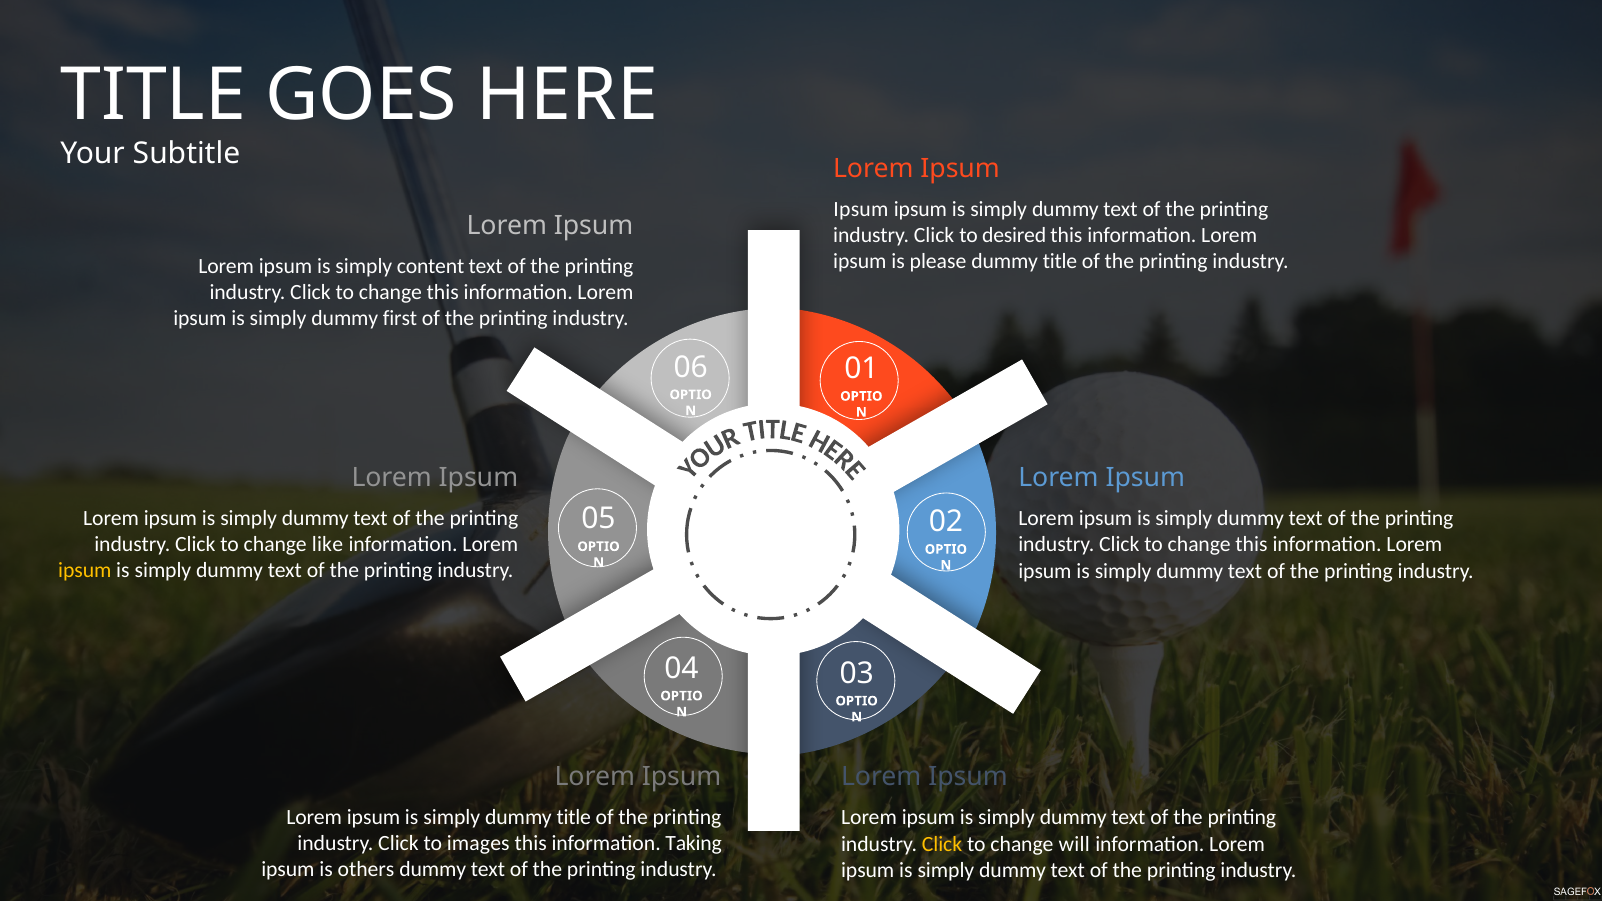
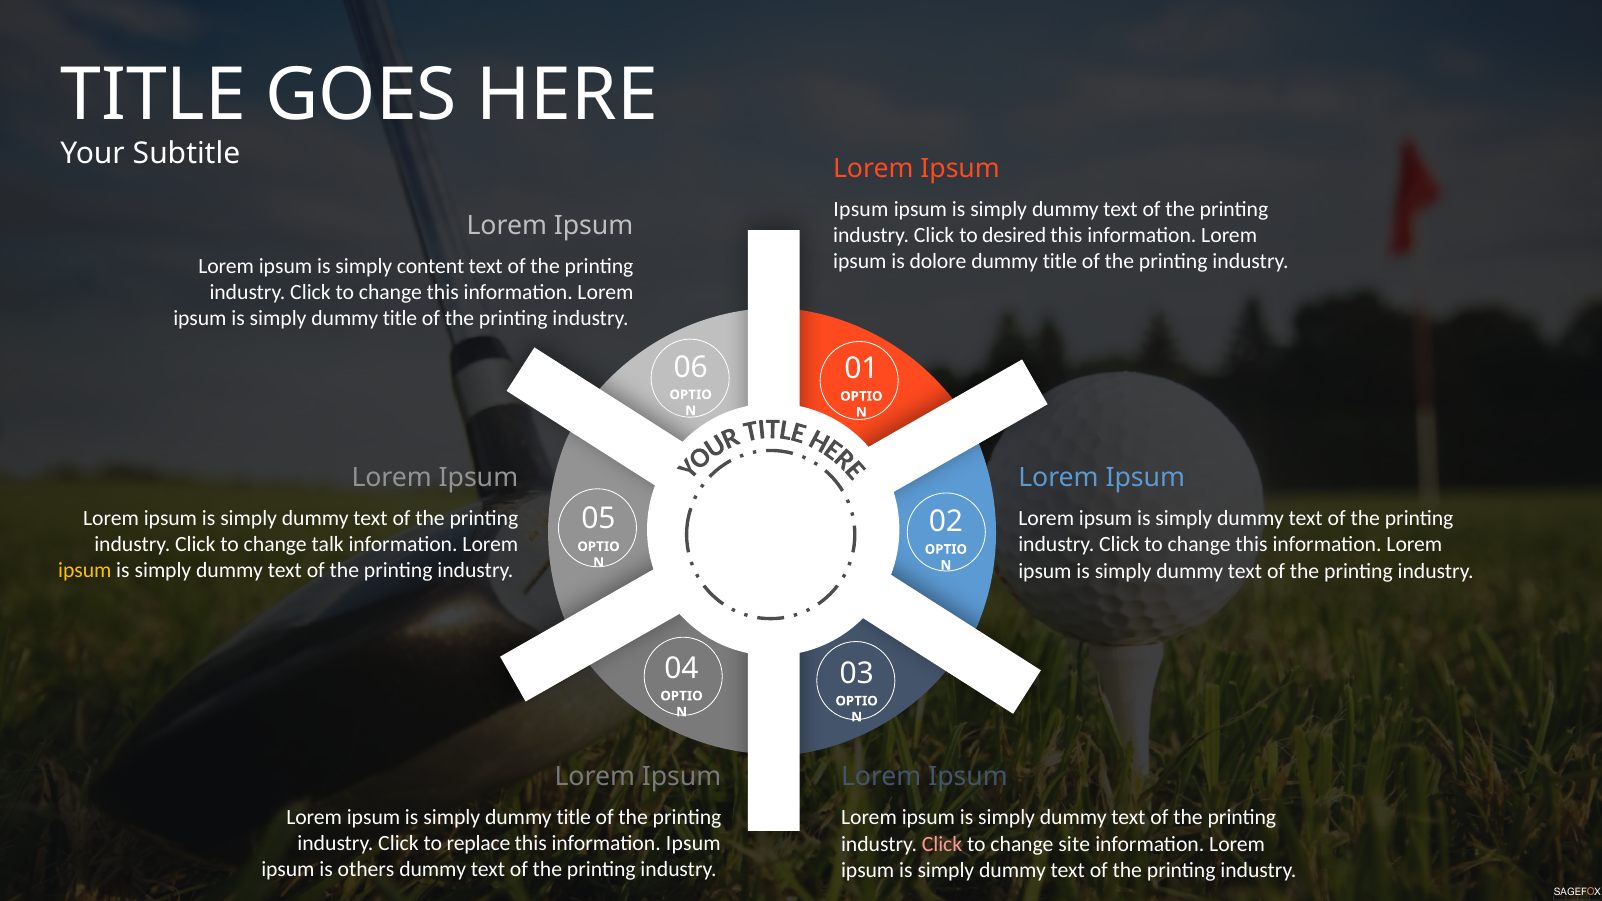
please: please -> dolore (938, 261)
first: first -> title (400, 318)
like: like -> talk (328, 544)
images: images -> replace (478, 844)
information Taking: Taking -> Ipsum (693, 844)
Click colour: yellow -> pink (942, 844)
will: will -> site (1074, 844)
